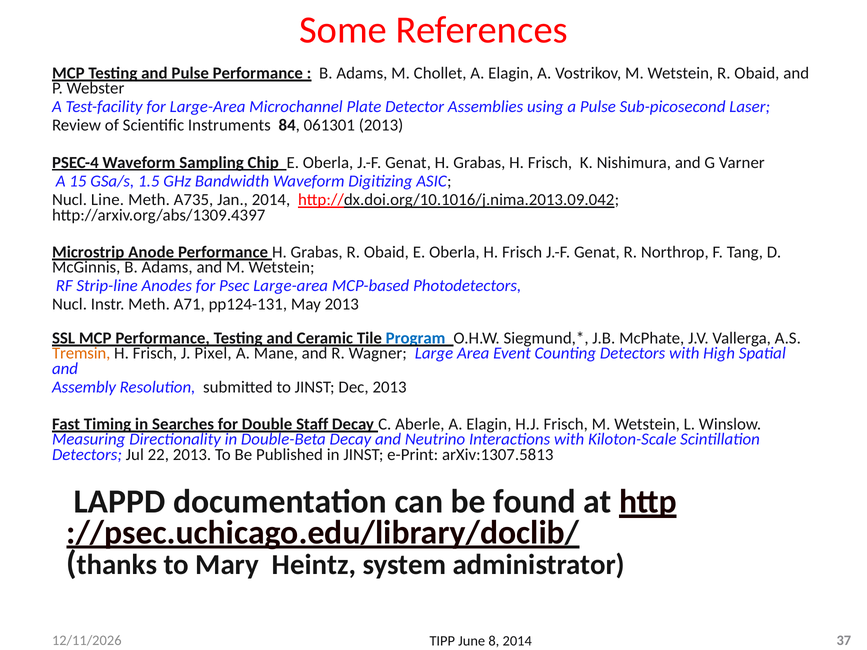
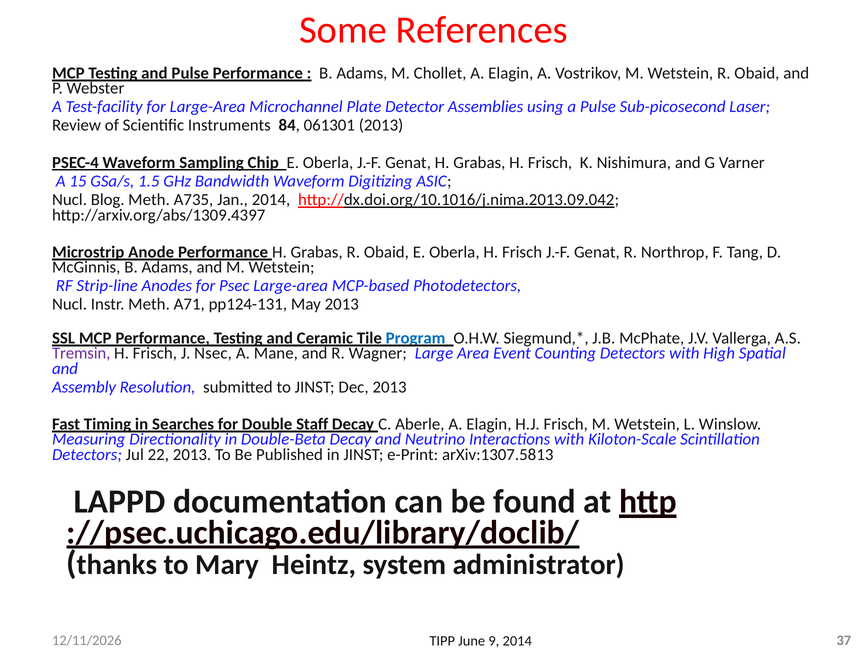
Line: Line -> Blog (108, 200)
Tremsin colour: orange -> purple (81, 353)
Pixel: Pixel -> Nsec (213, 353)
8: 8 -> 9 (494, 641)
